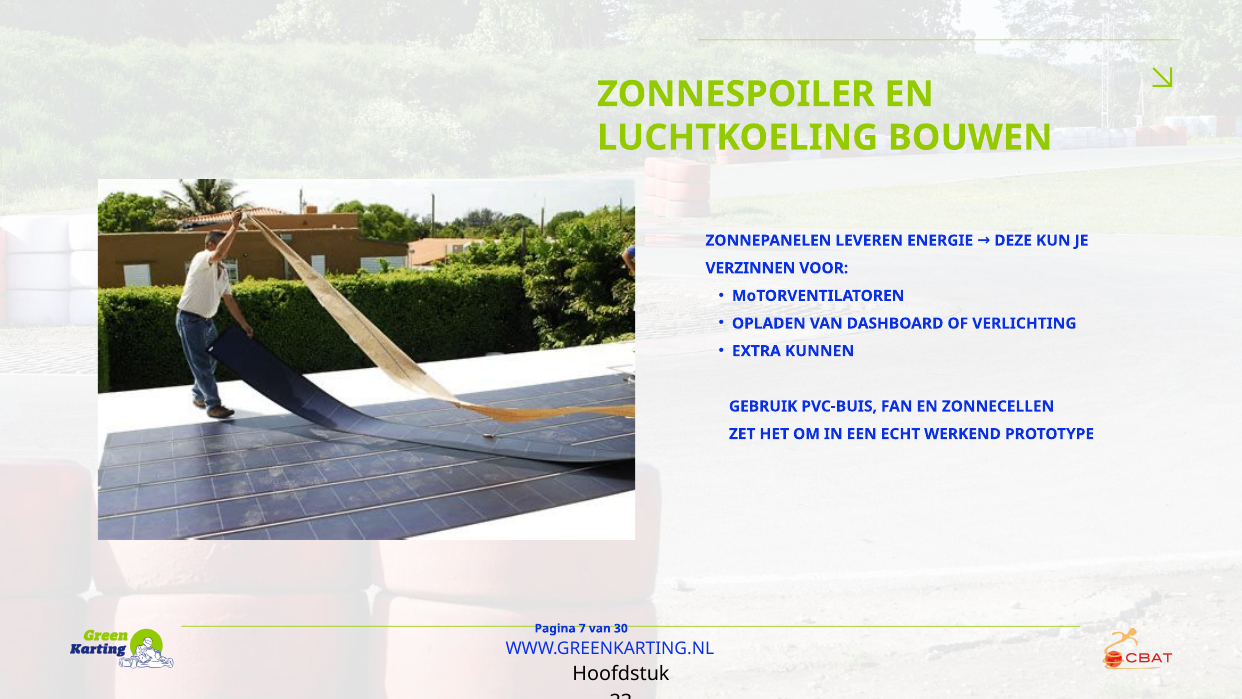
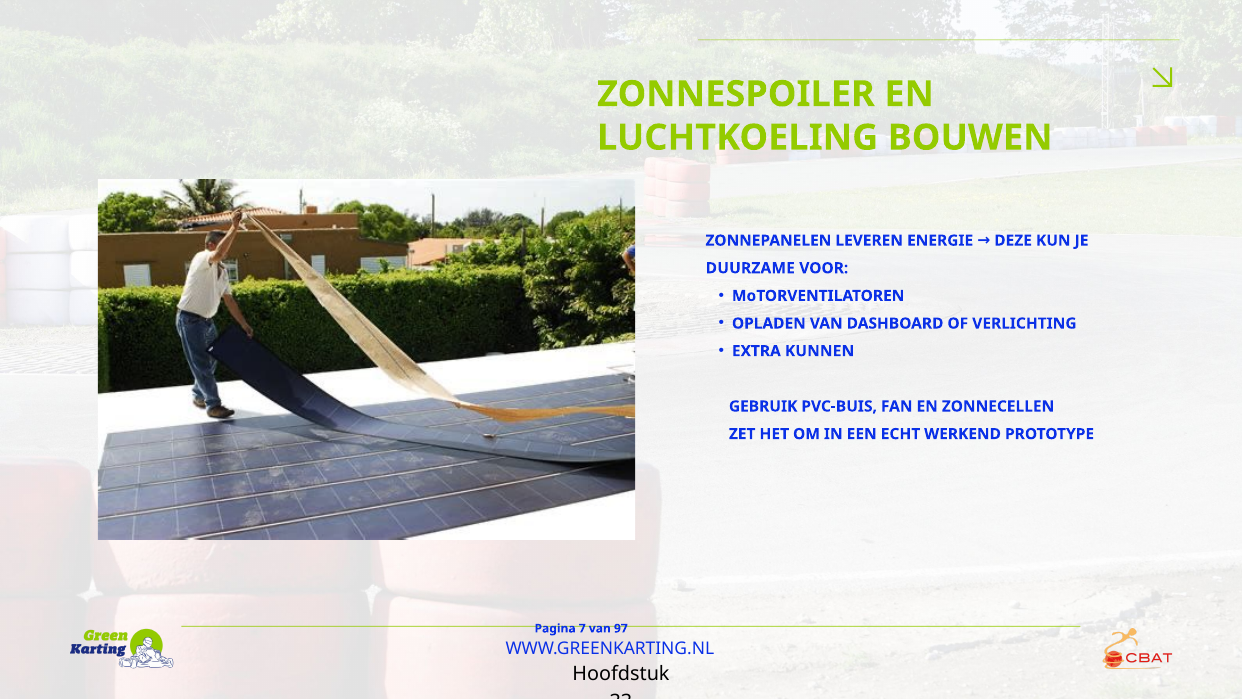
VERZINNEN: VERZINNEN -> DUURZAME (750, 268)
30: 30 -> 97 (621, 628)
